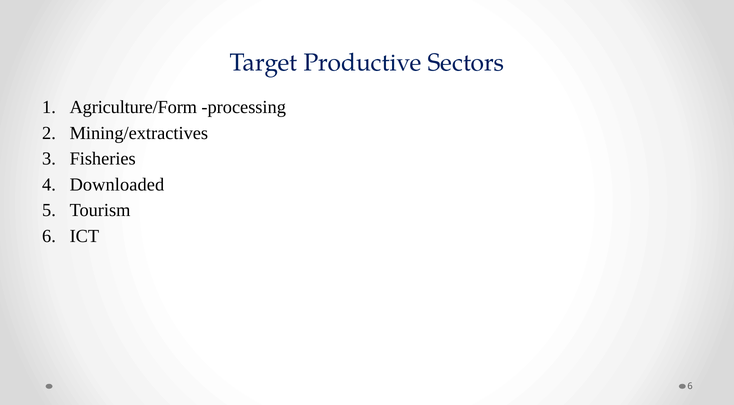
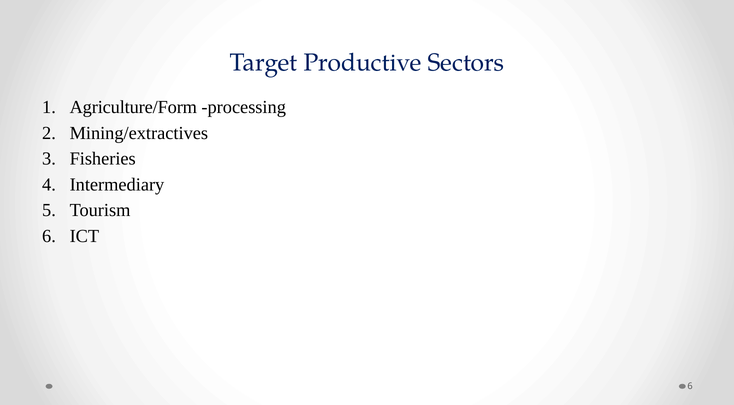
Downloaded: Downloaded -> Intermediary (117, 184)
